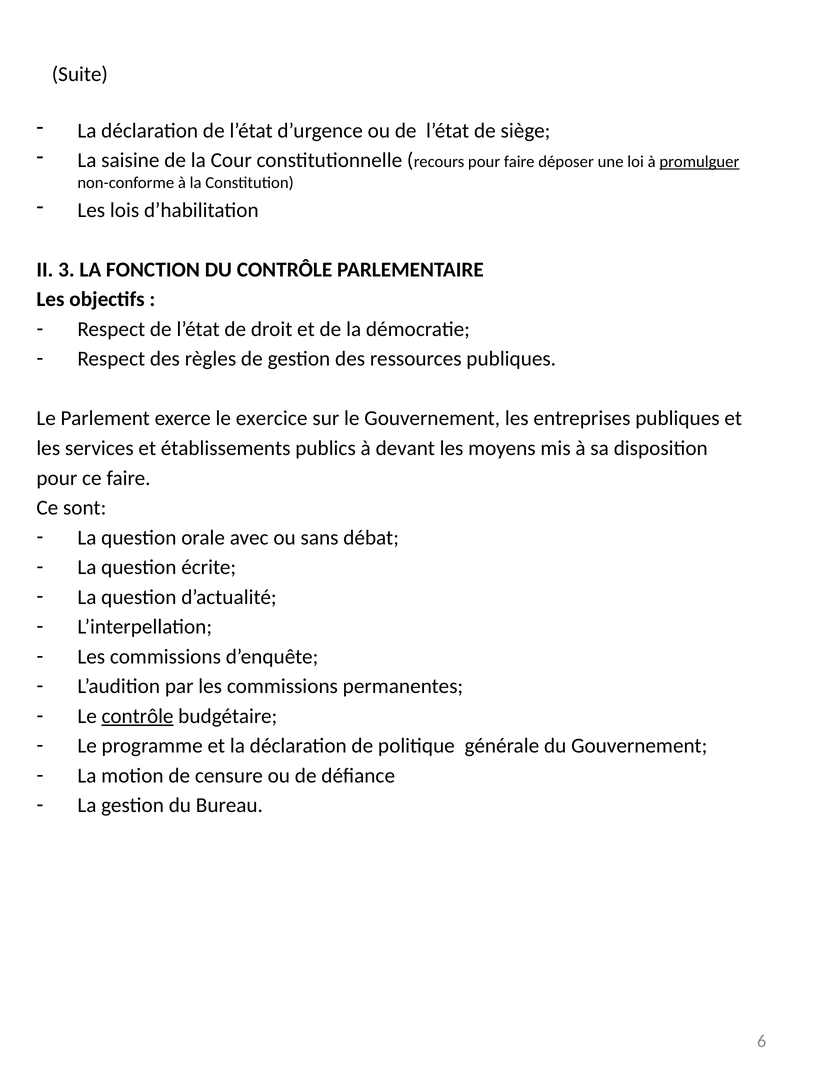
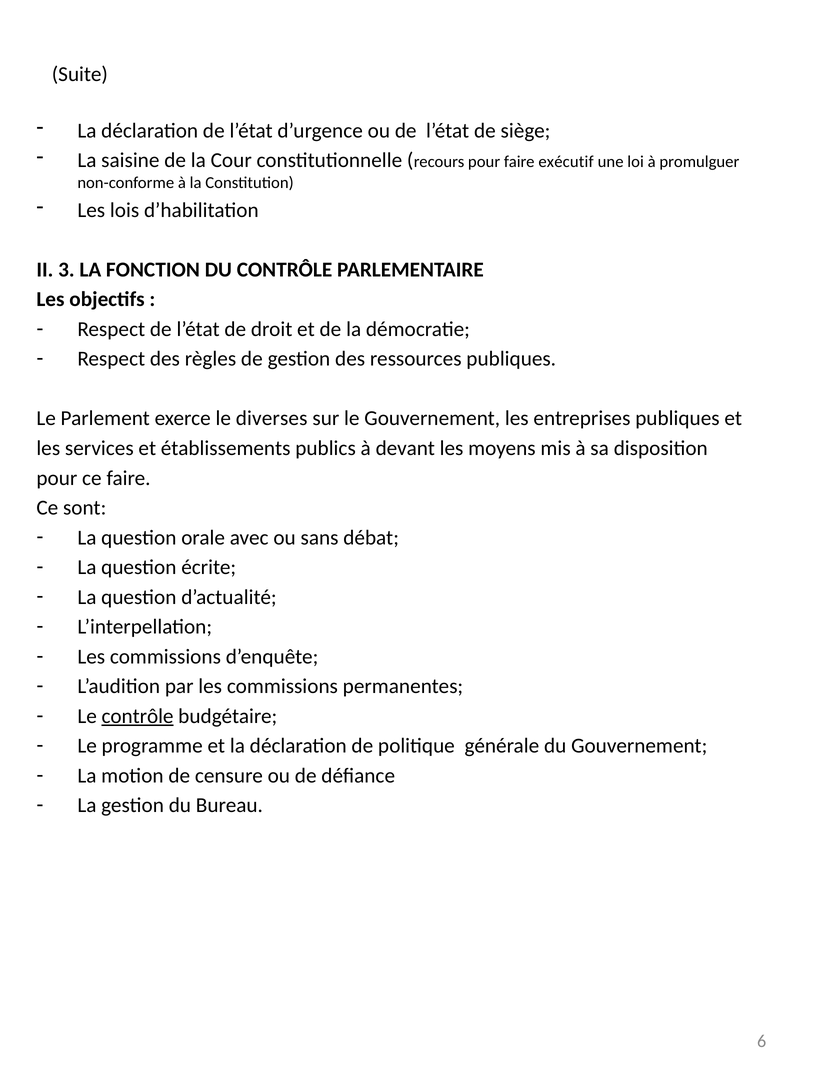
déposer: déposer -> exécutif (566, 162)
promulguer underline: present -> none (699, 162)
exercice: exercice -> diverses (272, 418)
